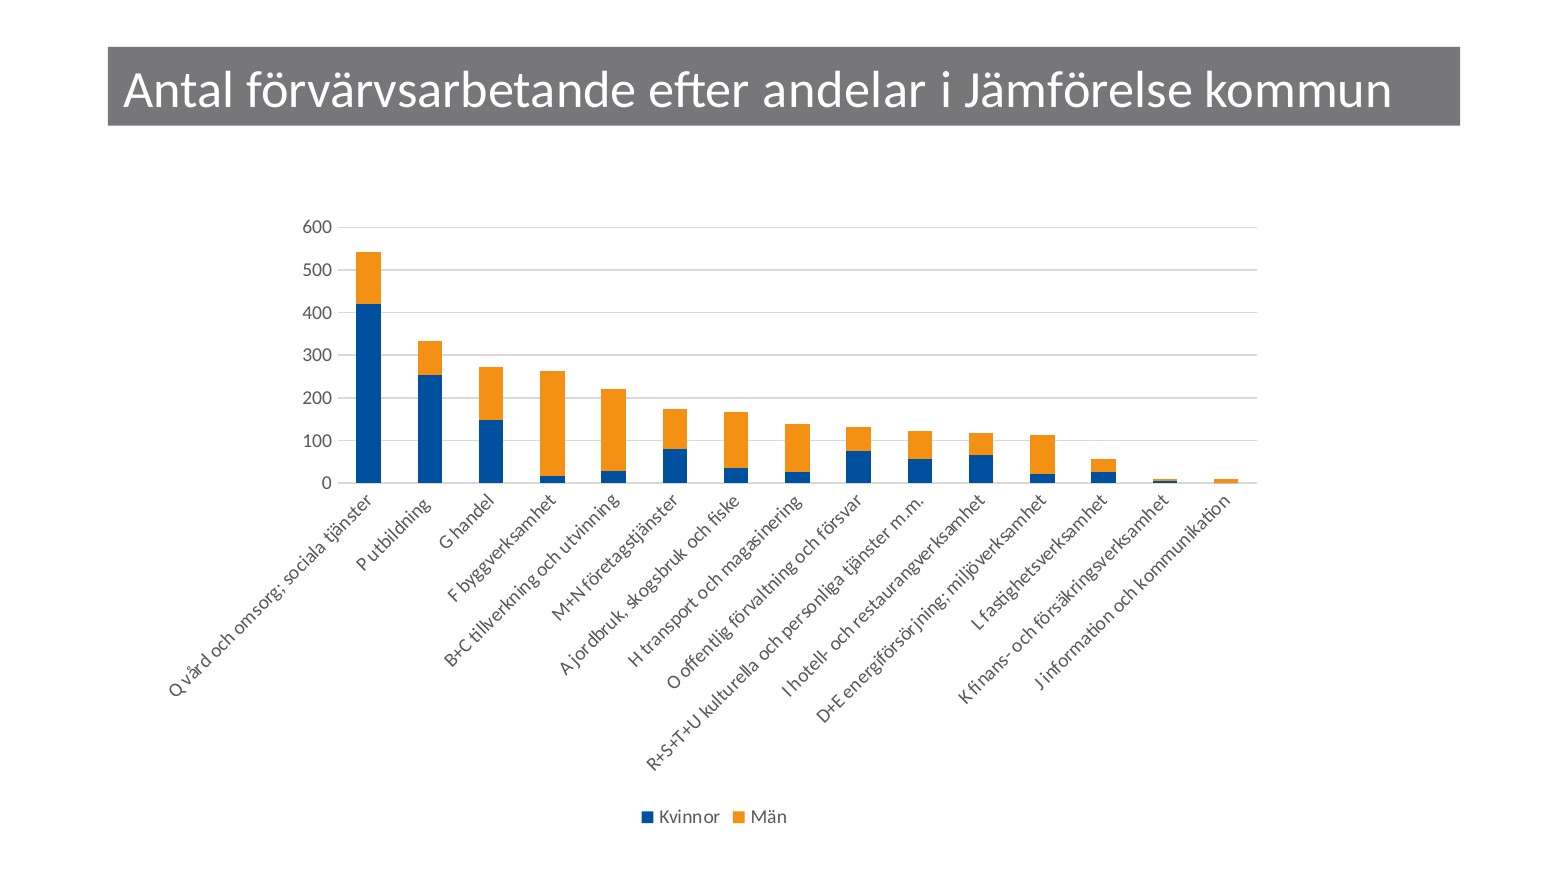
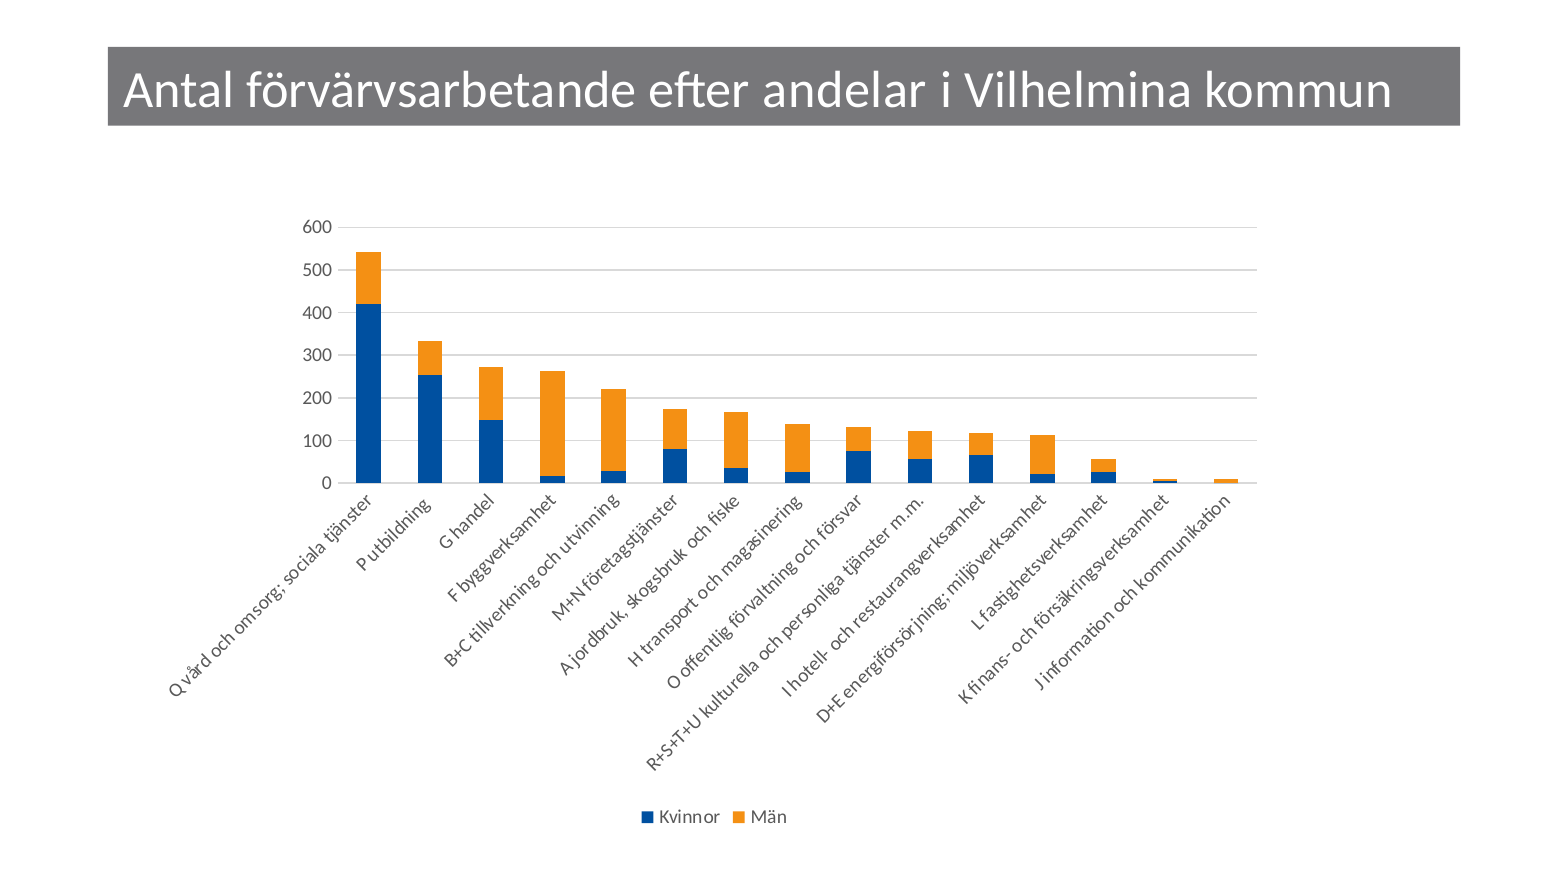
Jämförelse: Jämförelse -> Vilhelmina (1079, 90)
